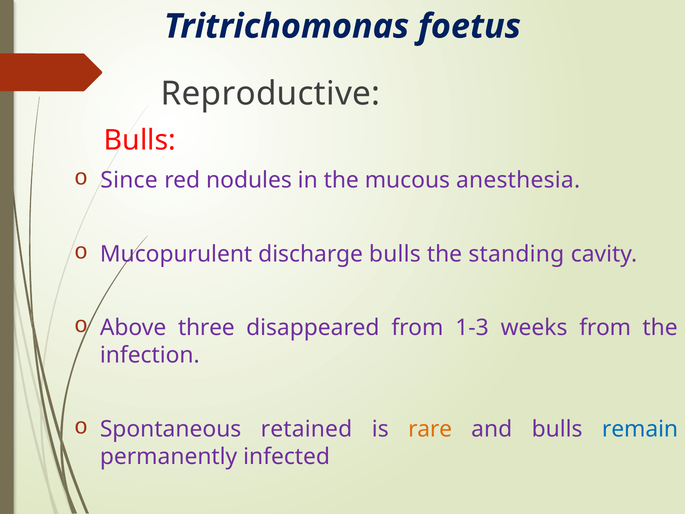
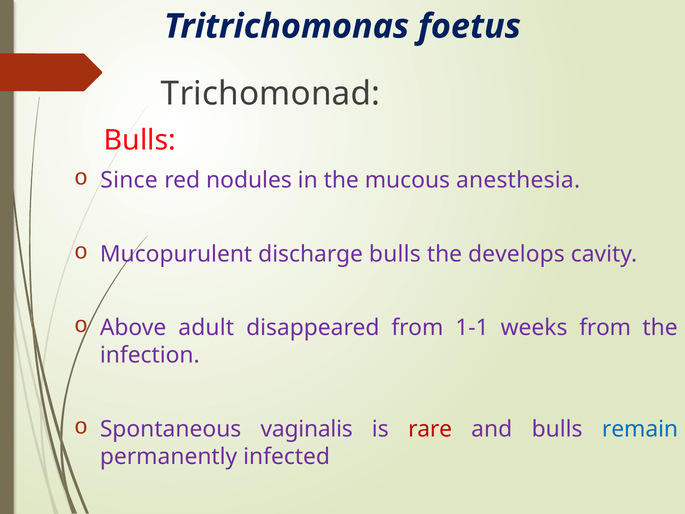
Reproductive: Reproductive -> Trichomonad (271, 94)
standing: standing -> develops (516, 254)
three: three -> adult (206, 328)
1-3: 1-3 -> 1-1 (472, 328)
retained: retained -> vaginalis (307, 429)
rare colour: orange -> red (430, 429)
